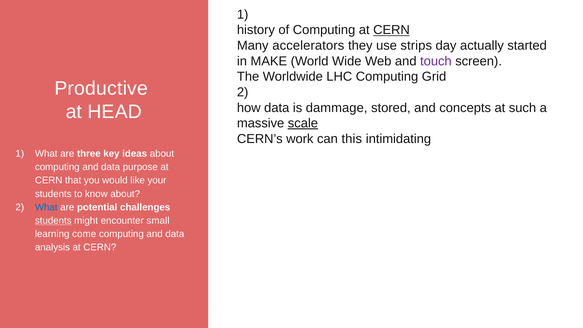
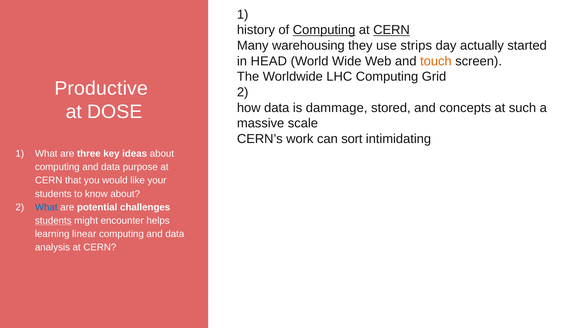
Computing underline: none -> present (324, 30)
accelerators: accelerators -> warehousing (308, 46)
MAKE: MAKE -> HEAD (269, 61)
touch colour: purple -> orange (436, 61)
HEAD: HEAD -> DOSE (115, 112)
scale underline: present -> none (303, 123)
this: this -> sort (352, 139)
small: small -> helps (158, 221)
come: come -> linear (84, 234)
